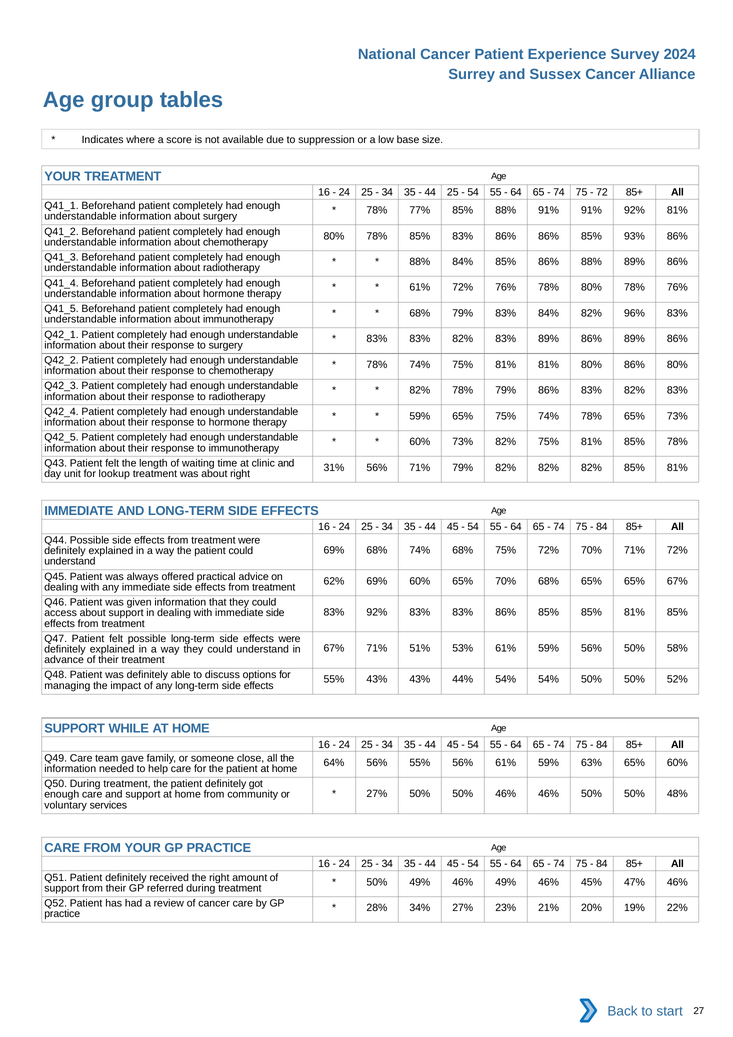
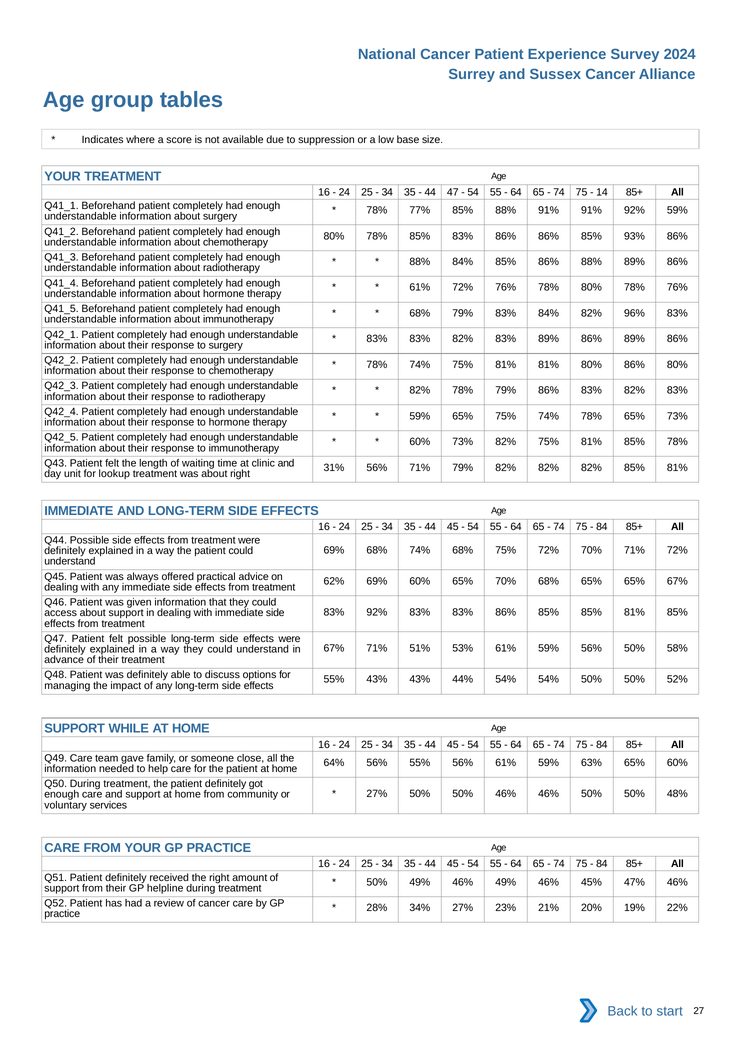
44 25: 25 -> 47 (453, 192)
72: 72 -> 14 (602, 192)
92% 81%: 81% -> 59% (677, 210)
referred: referred -> helpline (165, 888)
